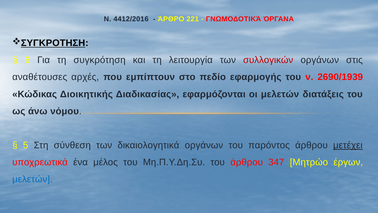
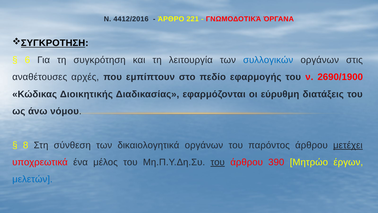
συλλογικών colour: red -> blue (268, 60)
2690/1939: 2690/1939 -> 2690/1900 (340, 77)
οι μελετών: μελετών -> εύρυθμη (280, 94)
5: 5 -> 8 (26, 145)
του underline: none -> present (218, 162)
347: 347 -> 390 (276, 162)
